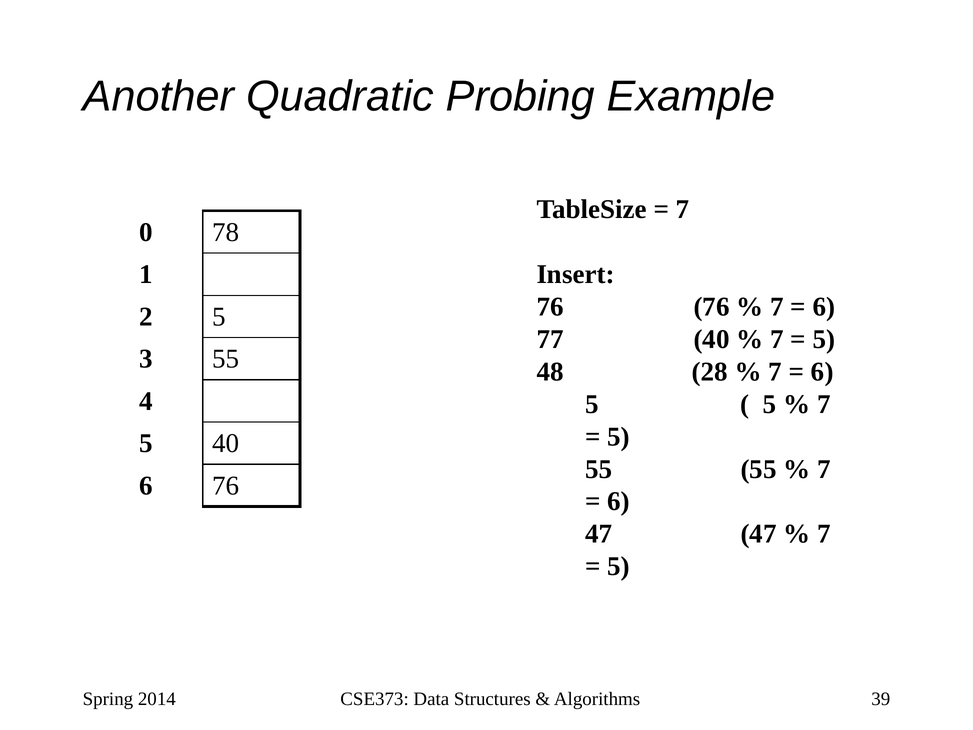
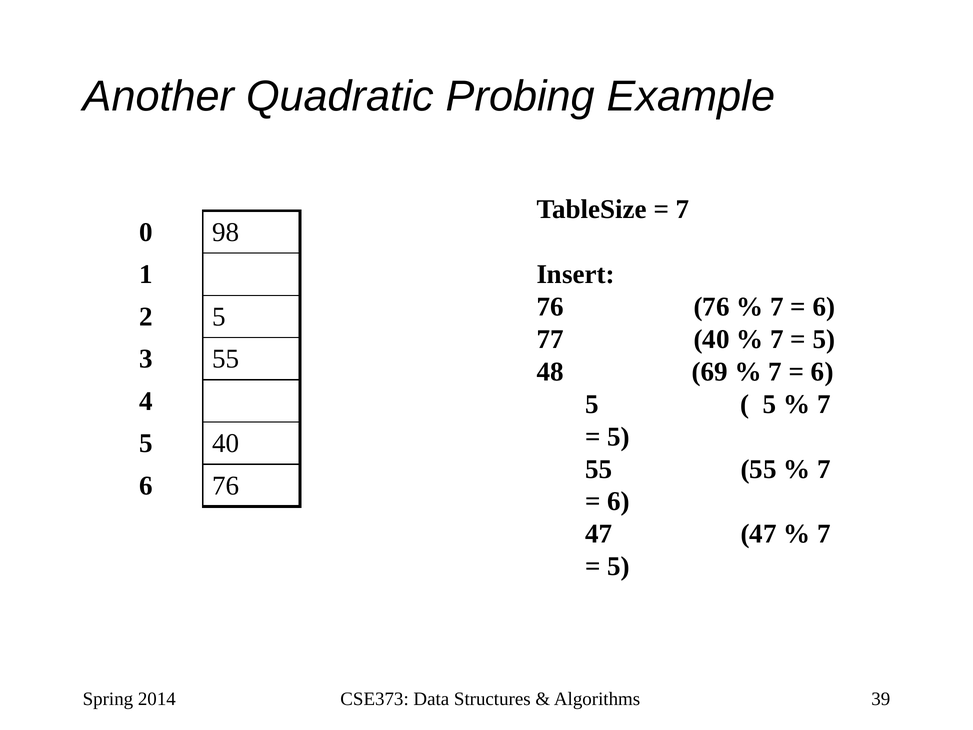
78: 78 -> 98 (226, 232)
28: 28 -> 69 (710, 372)
